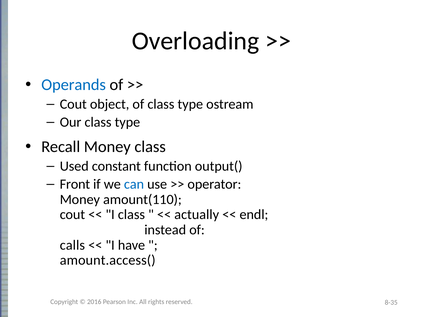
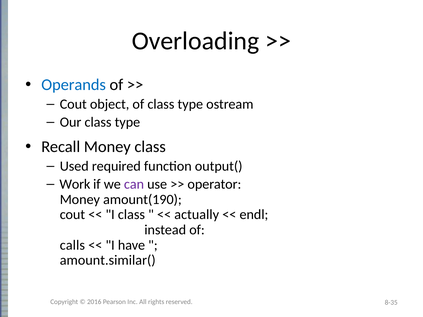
constant: constant -> required (116, 166)
Front: Front -> Work (75, 184)
can colour: blue -> purple (134, 184)
amount(110: amount(110 -> amount(190 (142, 200)
amount.access(: amount.access( -> amount.similar( (108, 260)
